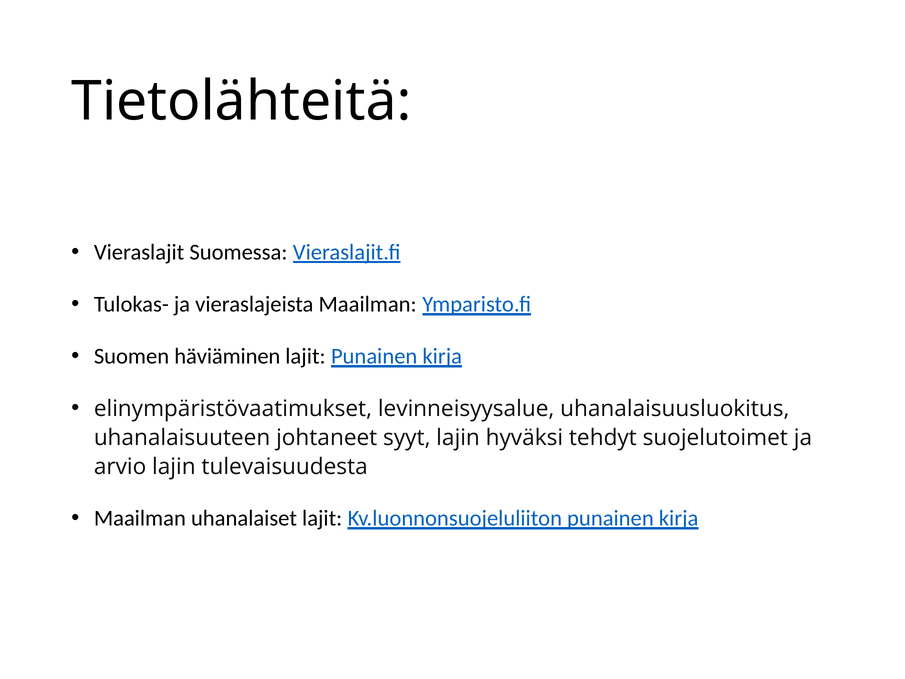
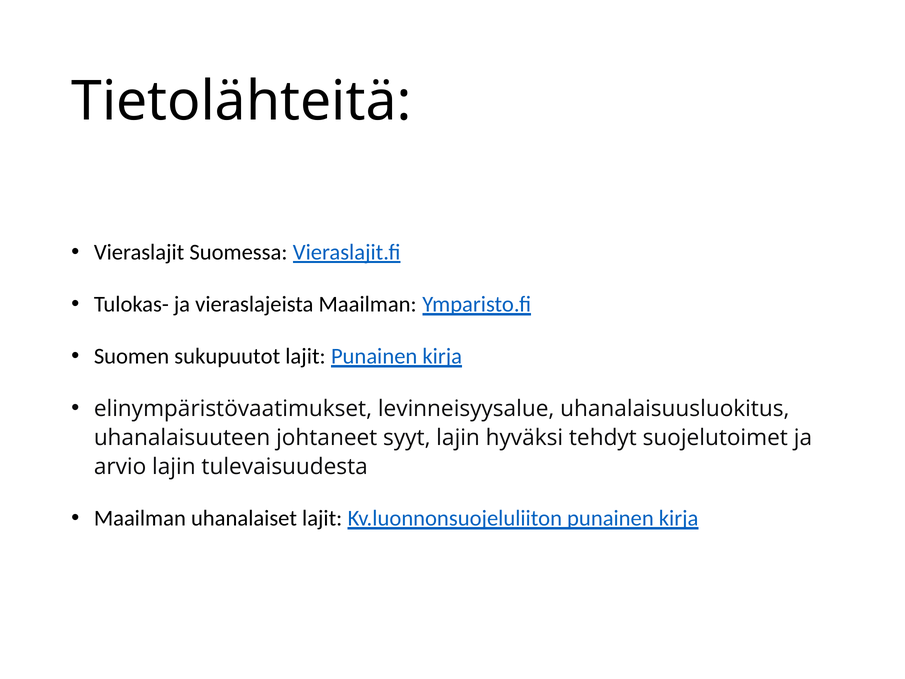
häviäminen: häviäminen -> sukupuutot (227, 356)
